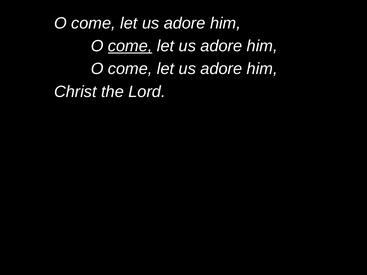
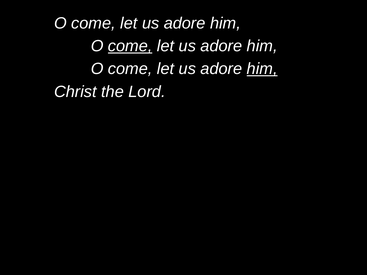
him underline: none -> present (262, 69)
